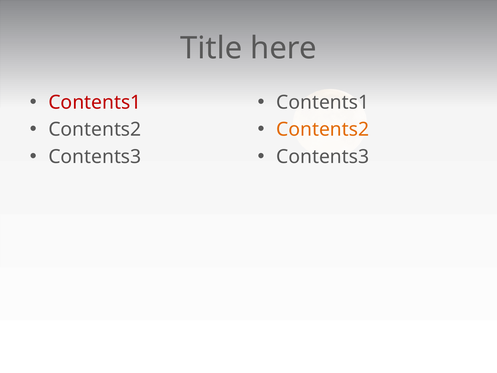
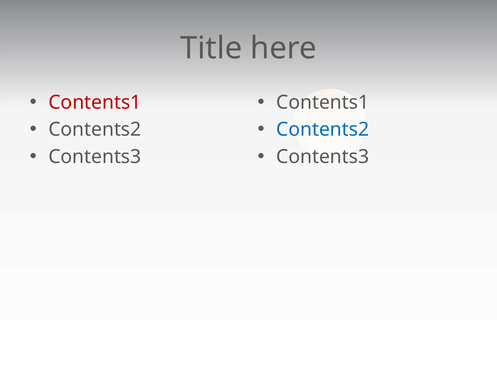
Contents2 colour: orange -> blue (323, 129)
